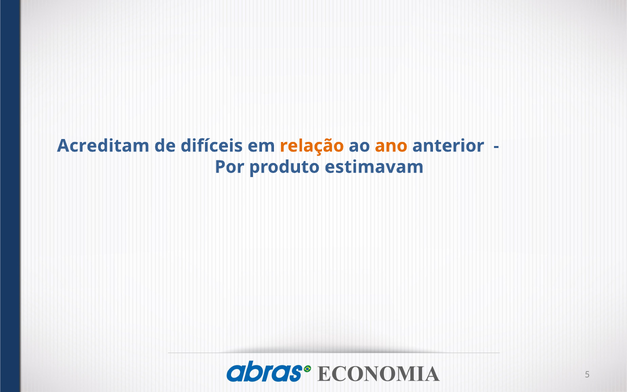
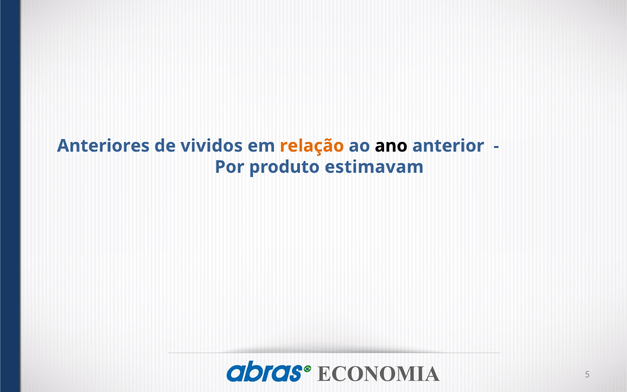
Acreditam: Acreditam -> Anteriores (103, 146)
difíceis: difíceis -> vividos (212, 146)
ano colour: orange -> black (391, 146)
